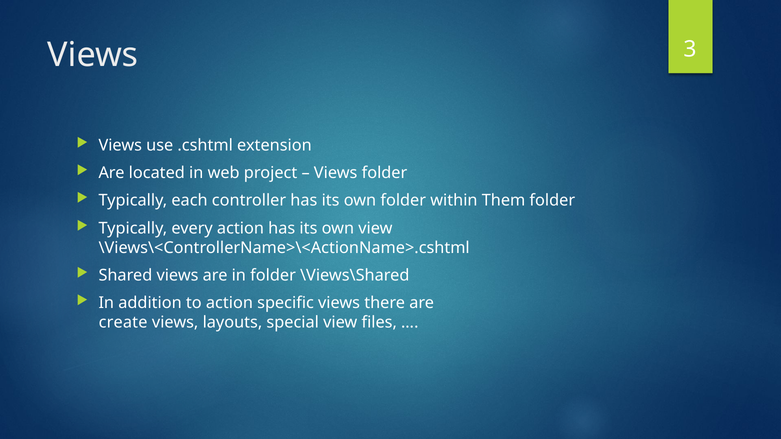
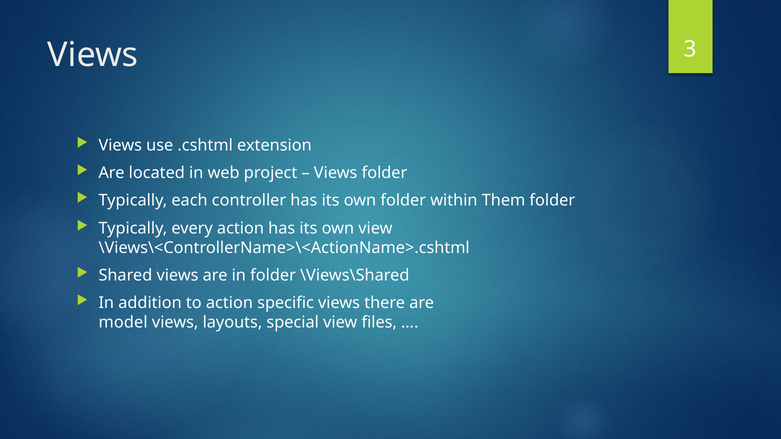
create: create -> model (123, 323)
